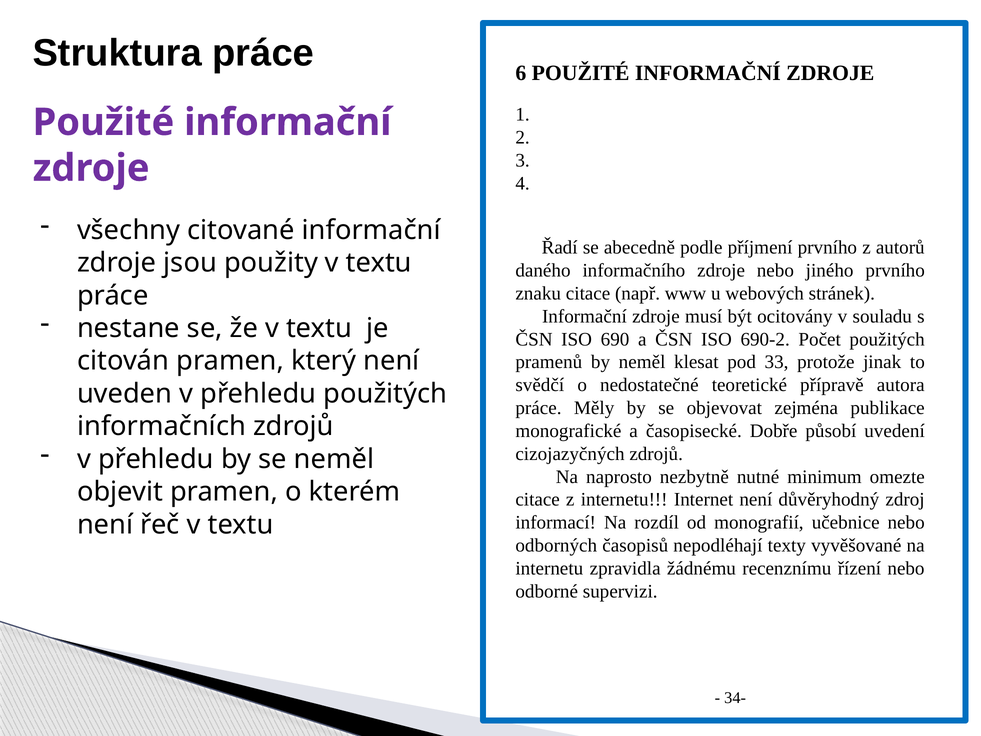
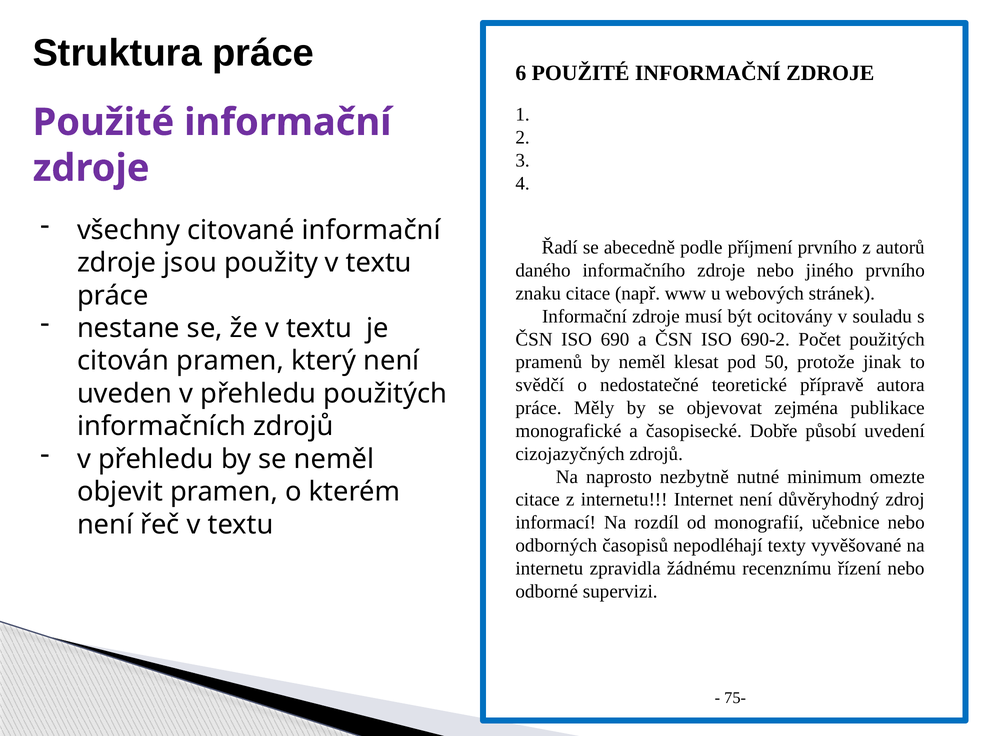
33: 33 -> 50 (777, 362)
34-: 34- -> 75- (735, 698)
